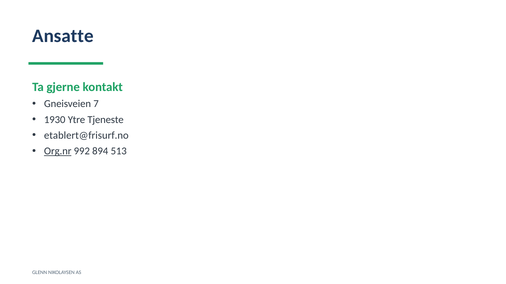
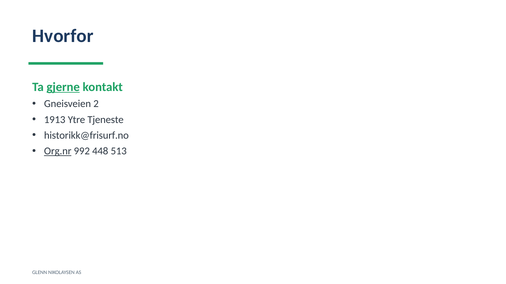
Ansatte: Ansatte -> Hvorfor (63, 36)
gjerne underline: none -> present (63, 87)
7: 7 -> 2 (96, 104)
1930: 1930 -> 1913 (55, 120)
etablert@frisurf.no: etablert@frisurf.no -> historikk@frisurf.no (86, 136)
894: 894 -> 448 (100, 152)
